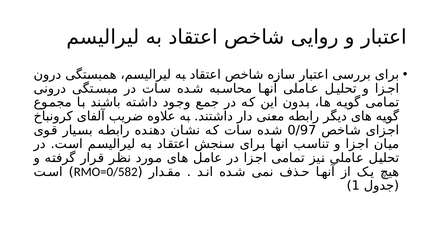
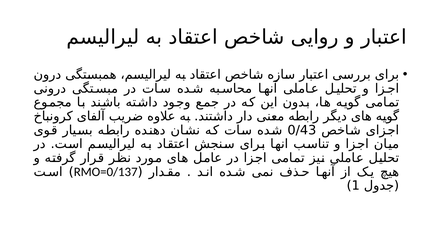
0/97: 0/97 -> 0/43 (302, 130)
RMO=0/582: RMO=0/582 -> RMO=0/137 (106, 172)
